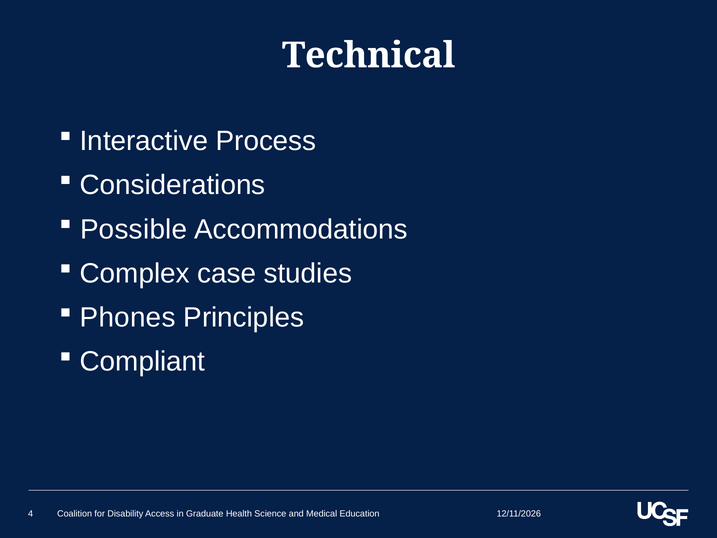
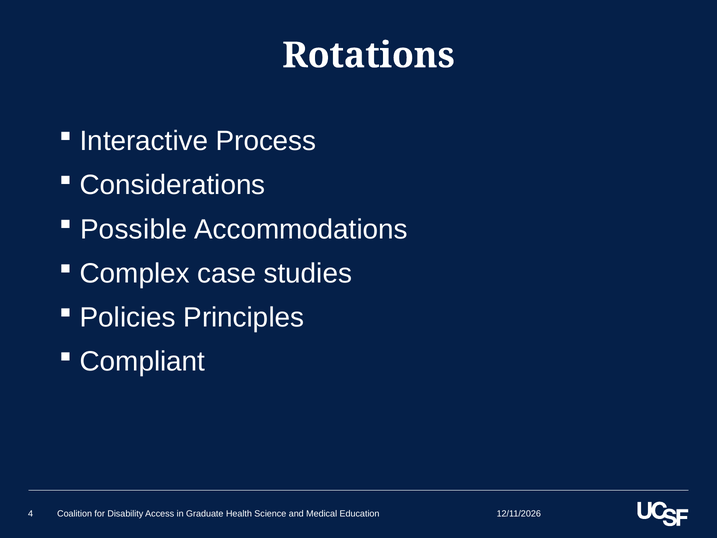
Technical: Technical -> Rotations (369, 55)
Phones: Phones -> Policies (128, 317)
